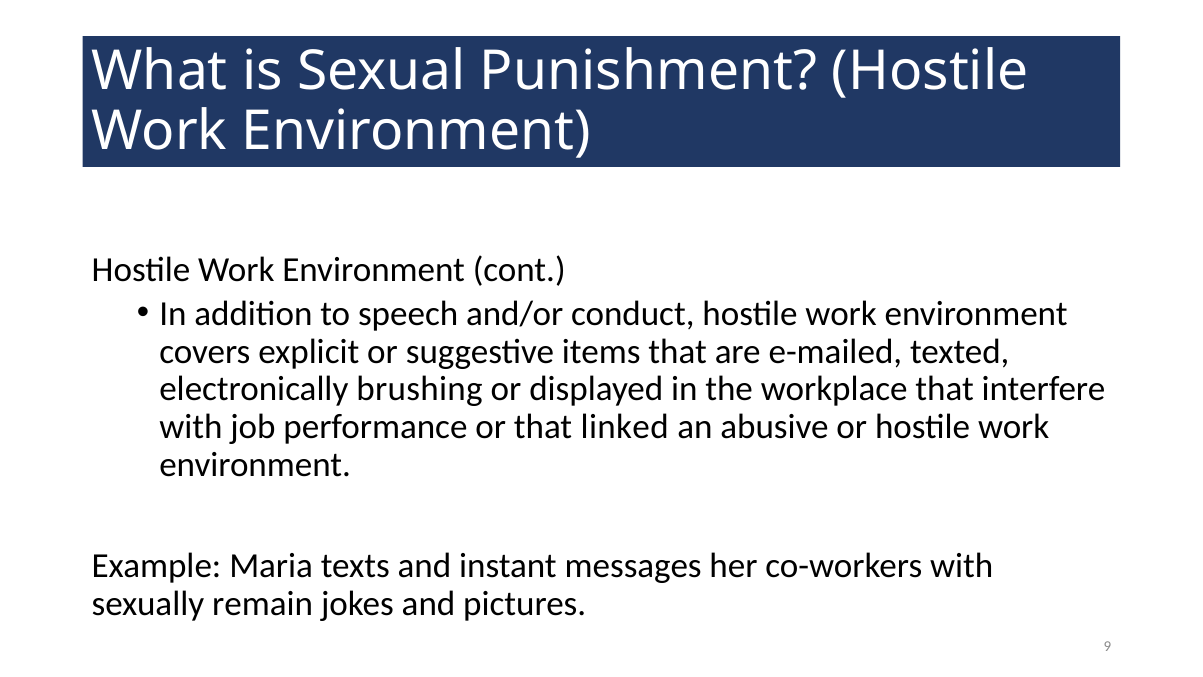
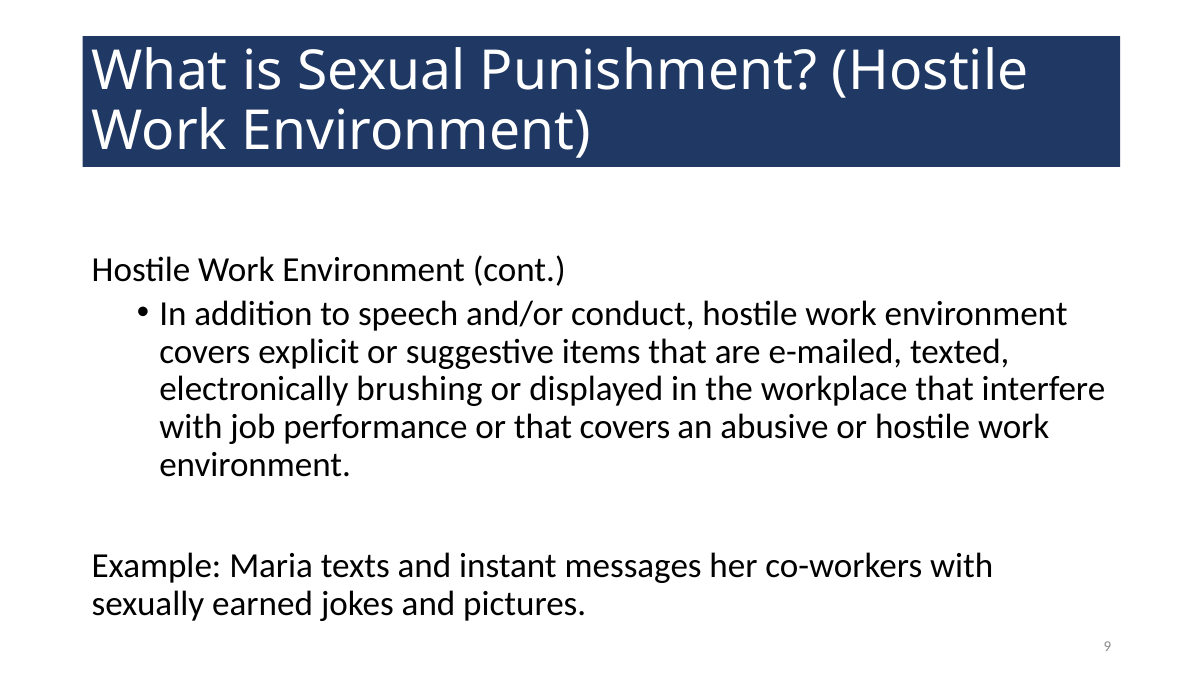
that linked: linked -> covers (625, 427)
remain: remain -> earned (263, 603)
